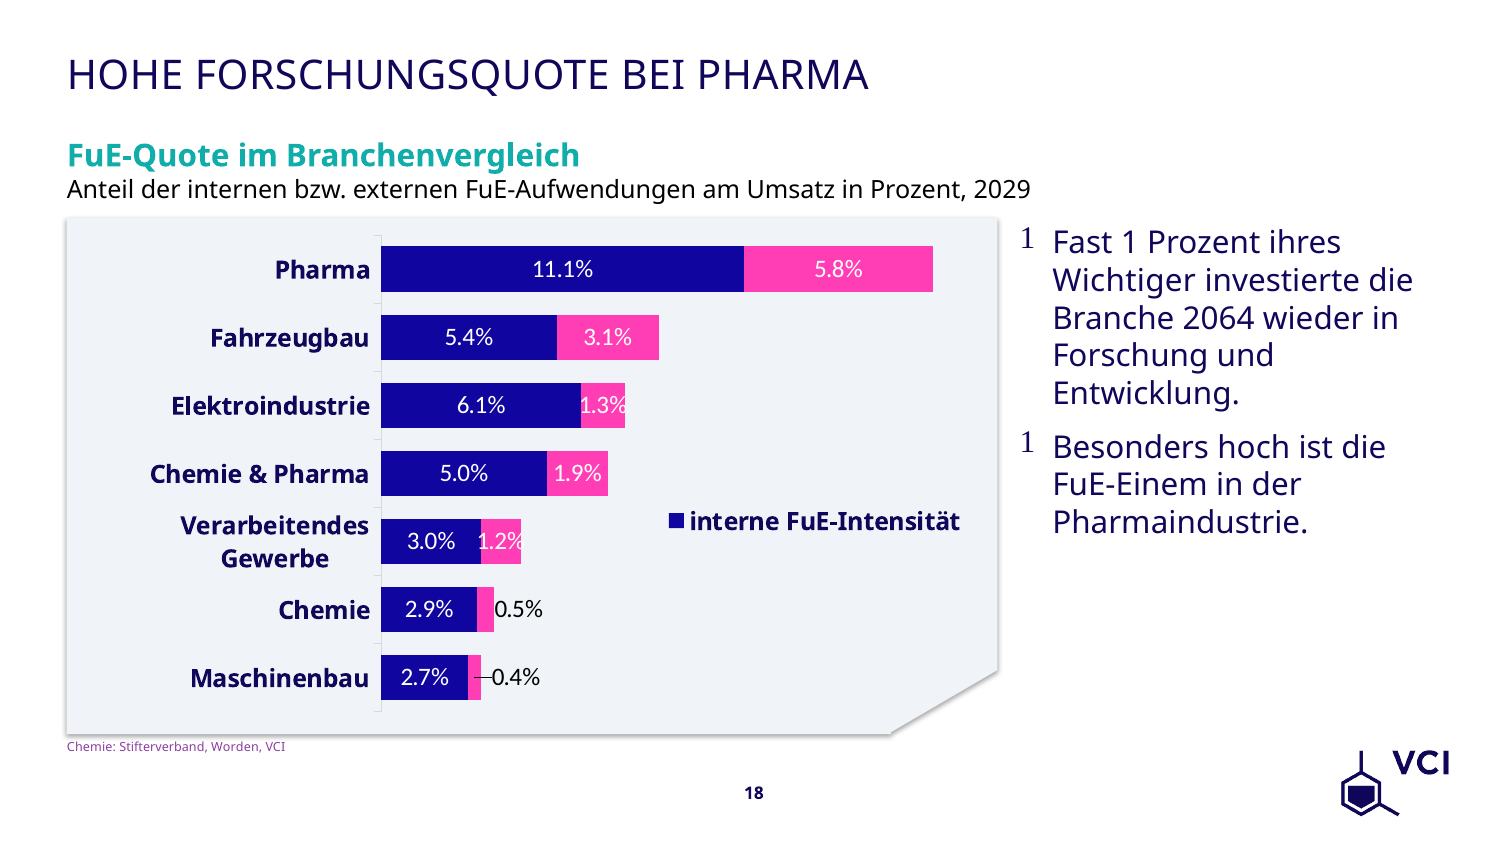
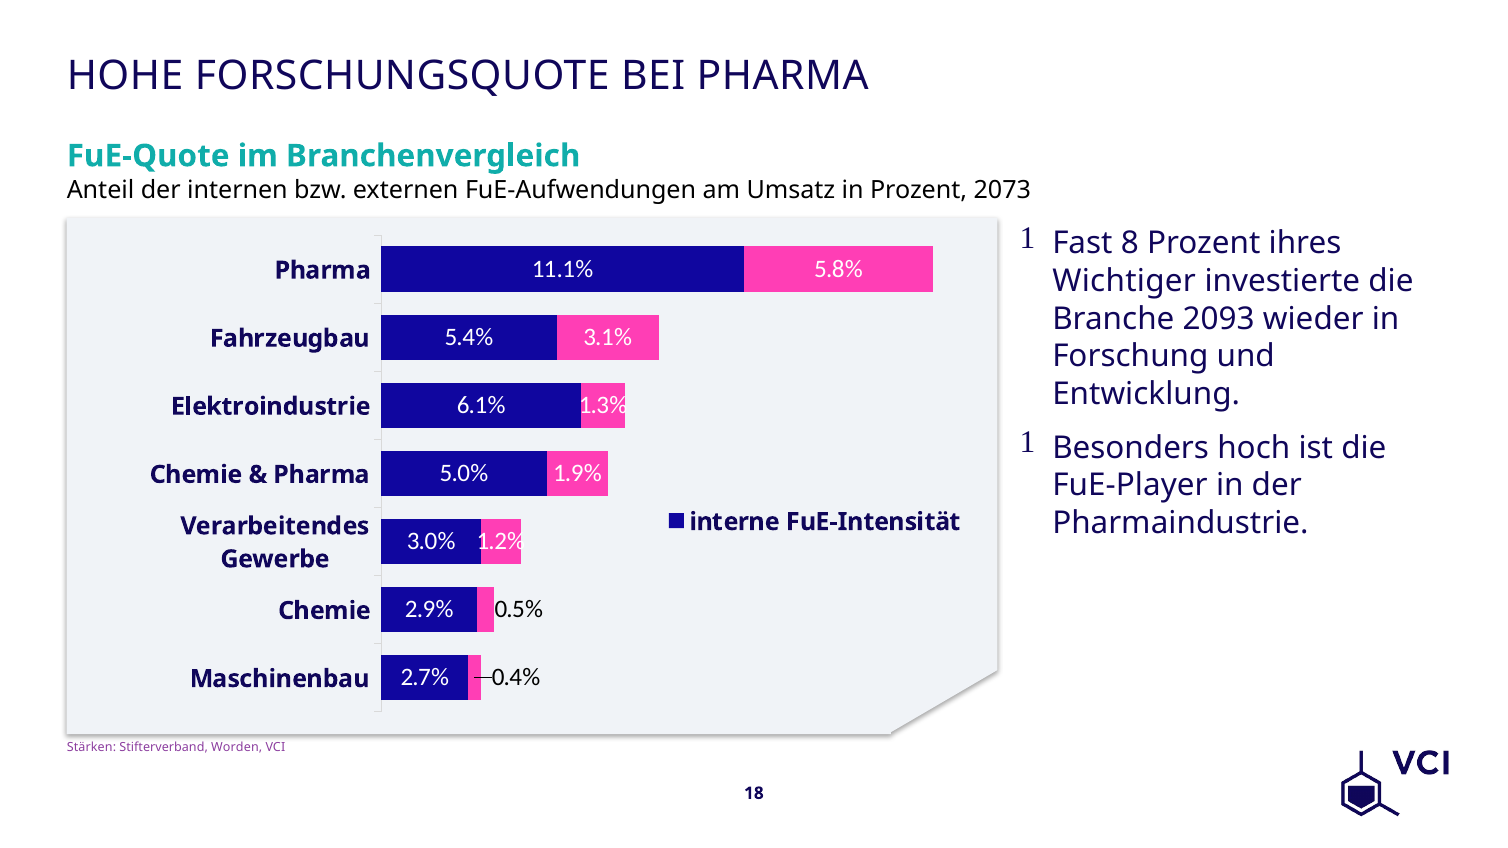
2029: 2029 -> 2073 (1002, 190)
1: 1 -> 8 (1130, 243)
2064: 2064 -> 2093 (1219, 319)
FuE-Einem: FuE-Einem -> FuE-Player (1130, 485)
Chemie: Chemie -> Stärken (91, 748)
